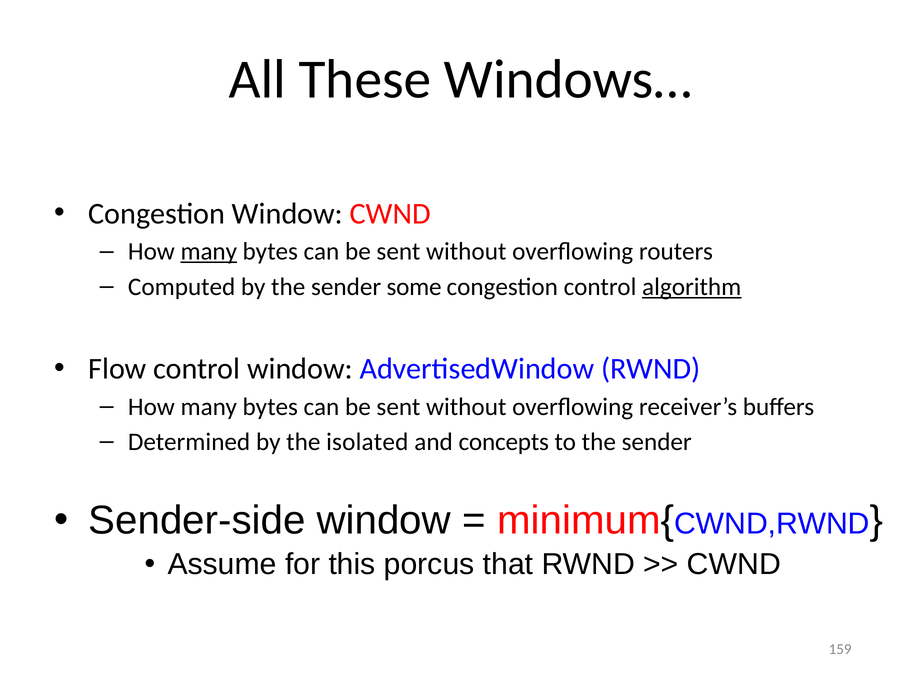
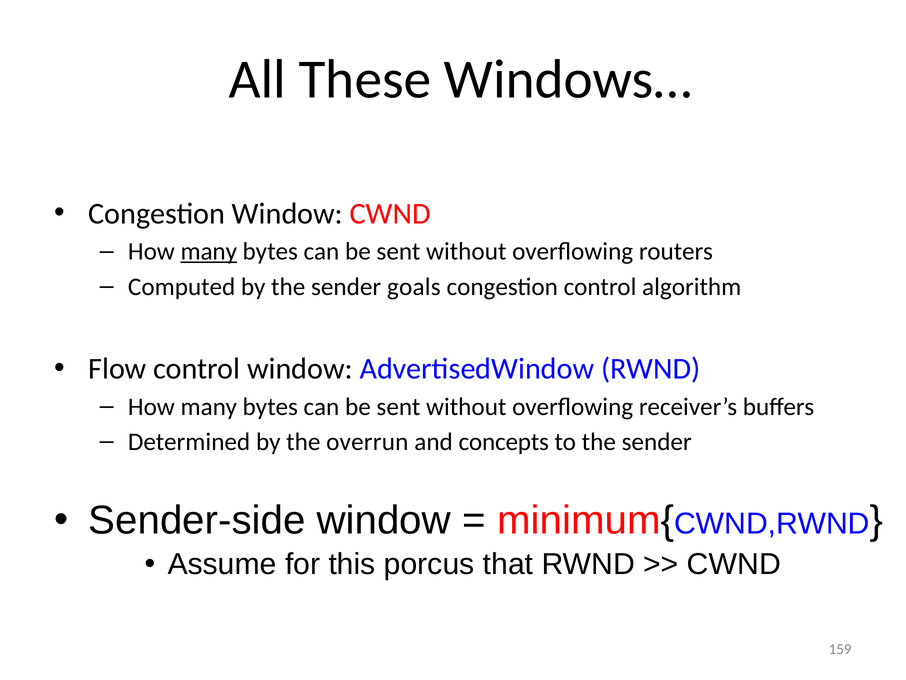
some: some -> goals (414, 287)
algorithm underline: present -> none (692, 287)
isolated: isolated -> overrun (367, 442)
